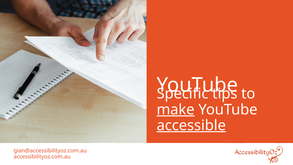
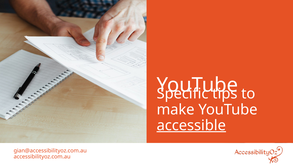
make underline: present -> none (176, 109)
